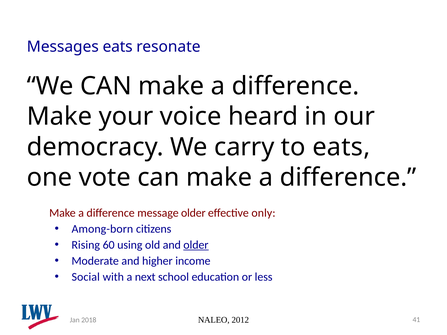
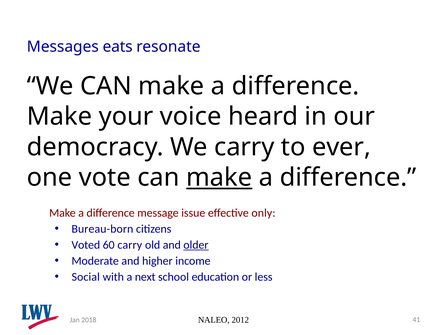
to eats: eats -> ever (341, 147)
make underline: none -> present (219, 178)
message older: older -> issue (193, 213)
Among-born: Among-born -> Bureau-born (102, 229)
Rising: Rising -> Voted (86, 245)
60 using: using -> carry (130, 245)
